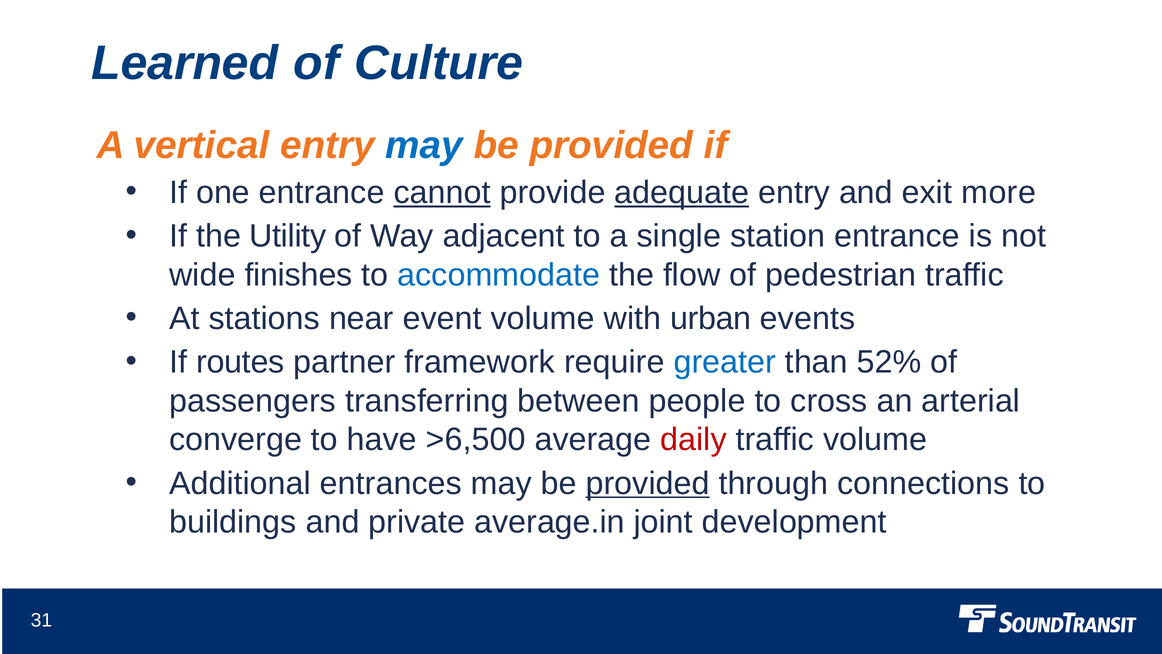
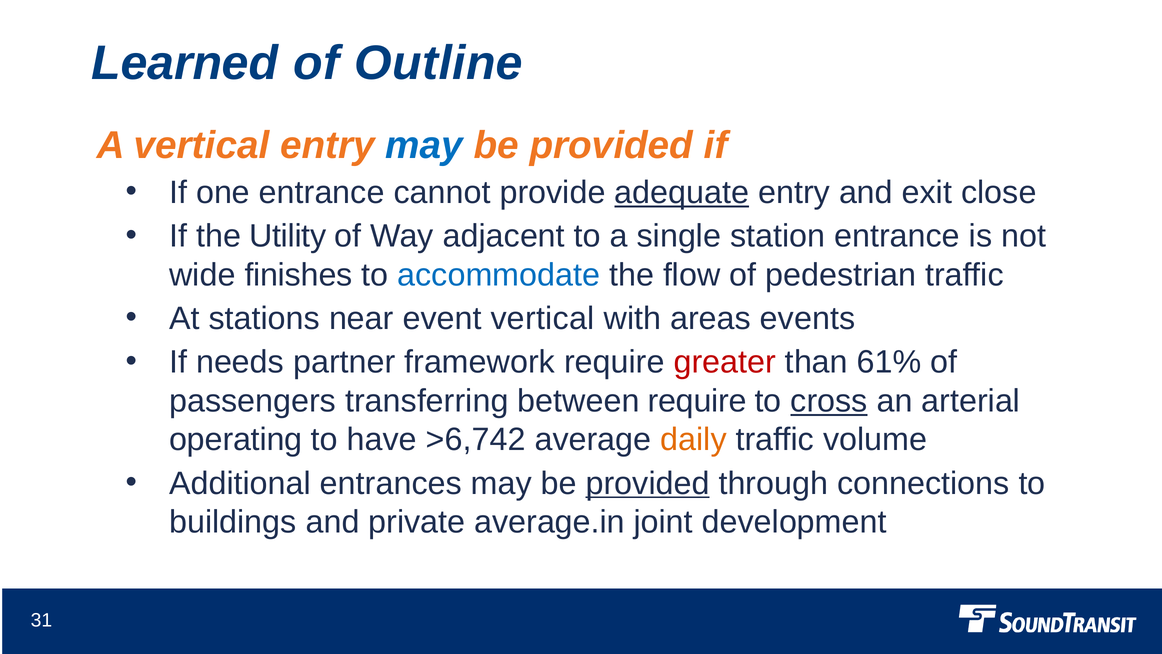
Culture: Culture -> Outline (439, 63)
cannot underline: present -> none (442, 192)
more: more -> close (999, 192)
event volume: volume -> vertical (543, 318)
urban: urban -> areas (710, 318)
routes: routes -> needs (240, 362)
greater colour: blue -> red (725, 362)
52%: 52% -> 61% (889, 362)
between people: people -> require (697, 401)
cross underline: none -> present (829, 401)
converge: converge -> operating (236, 440)
>6,500: >6,500 -> >6,742 (476, 440)
daily colour: red -> orange (694, 440)
